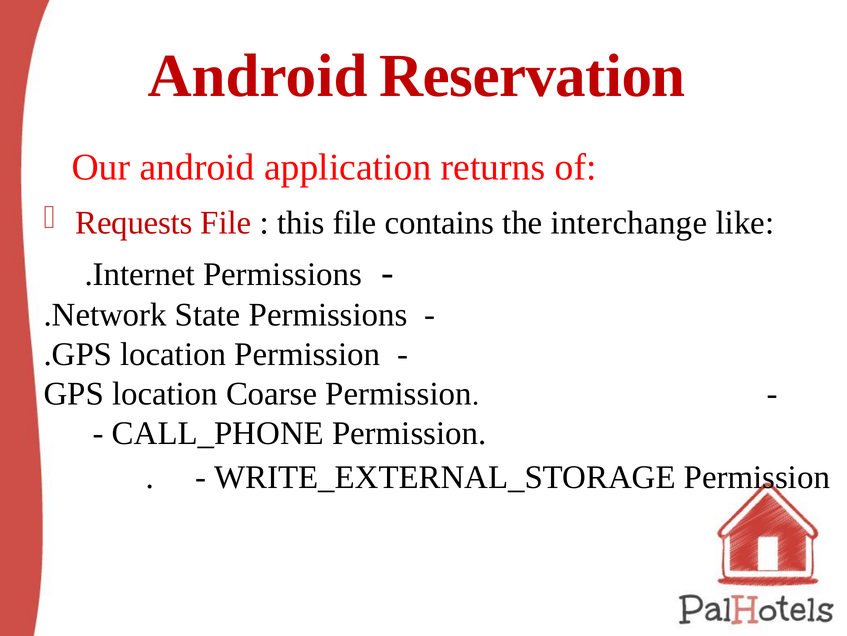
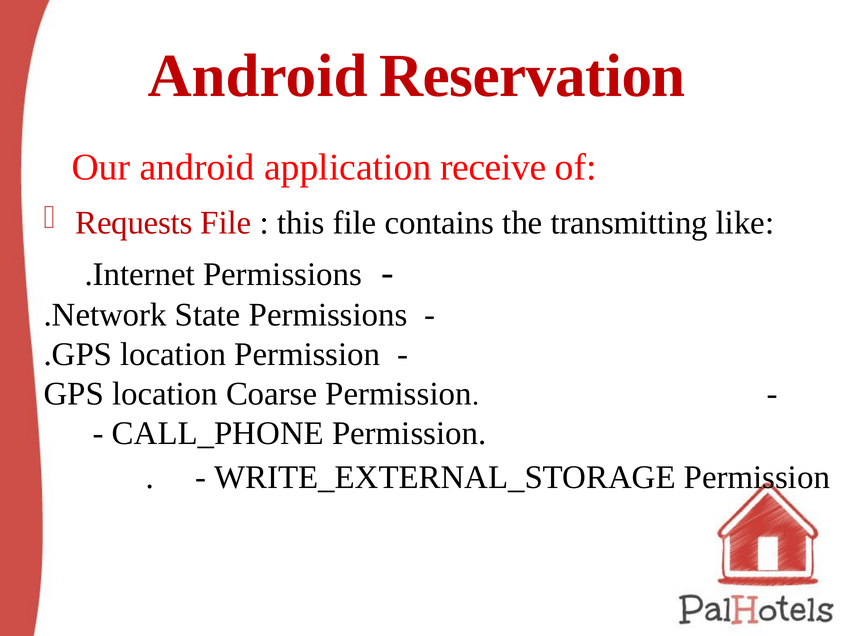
returns: returns -> receive (493, 167)
interchange: interchange -> transmitting (629, 223)
